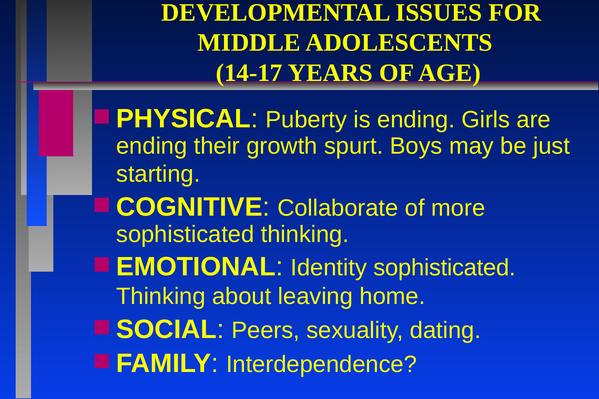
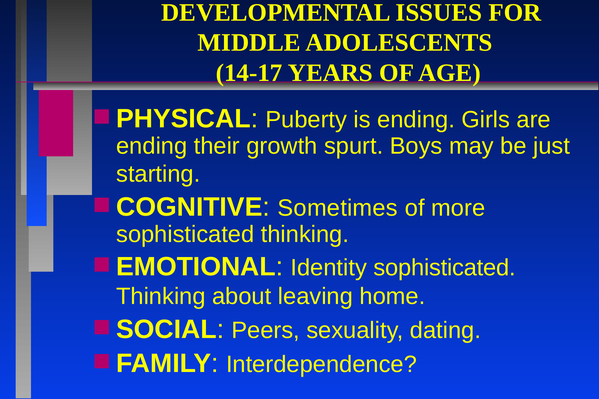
Collaborate: Collaborate -> Sometimes (338, 208)
